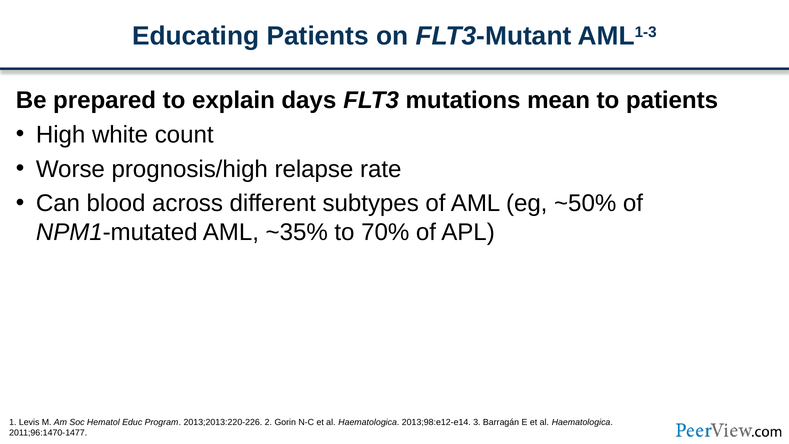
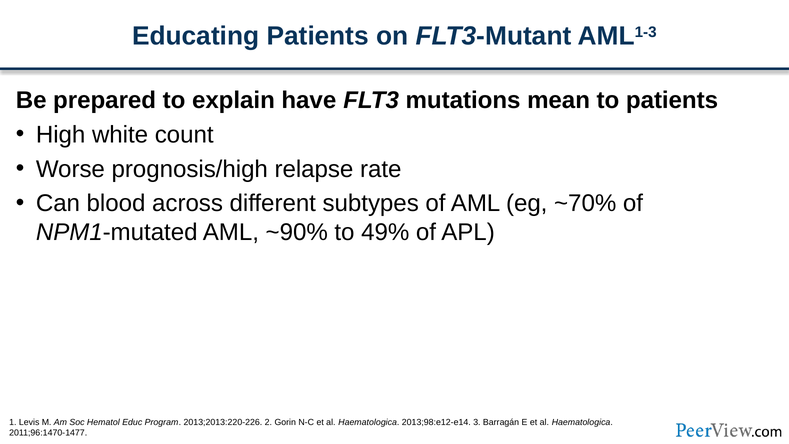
days: days -> have (309, 100)
~50%: ~50% -> ~70% (585, 203)
~35%: ~35% -> ~90% (297, 232)
70%: 70% -> 49% (385, 232)
